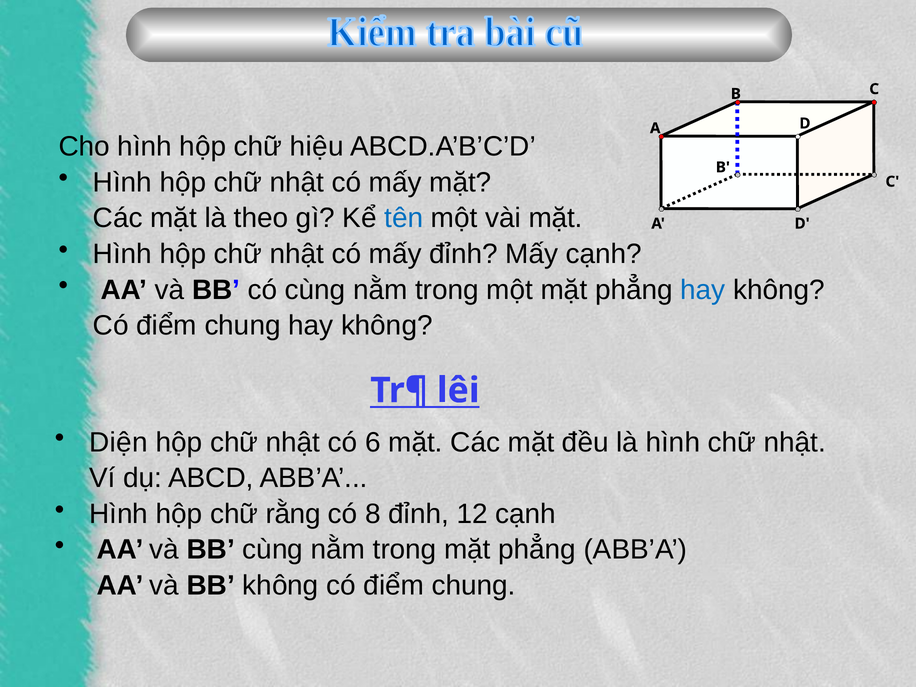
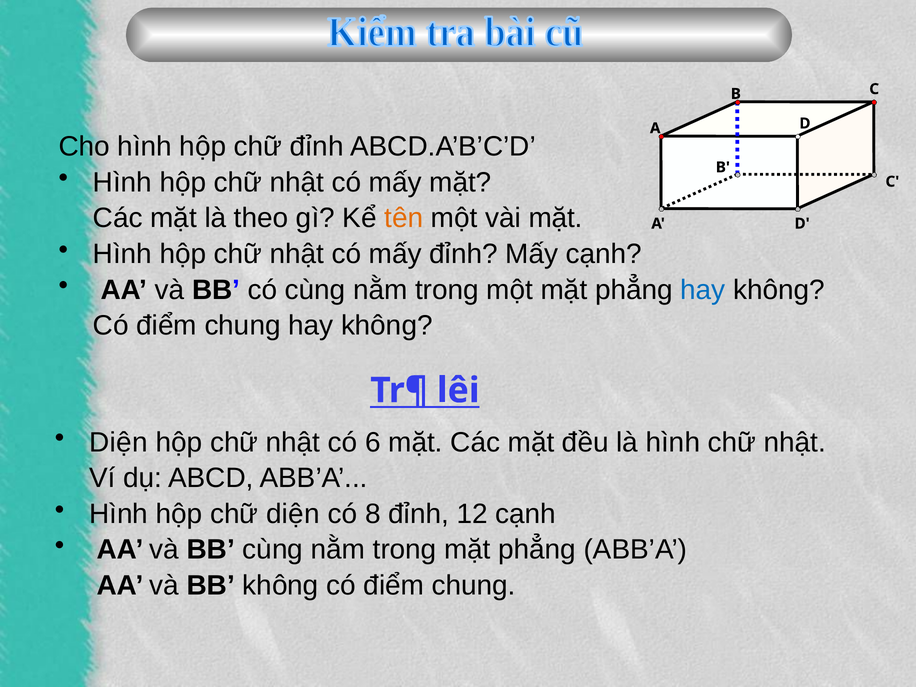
chữ hiệu: hiệu -> đỉnh (317, 147)
tên colour: blue -> orange (404, 218)
chữ rằng: rằng -> diện (293, 514)
